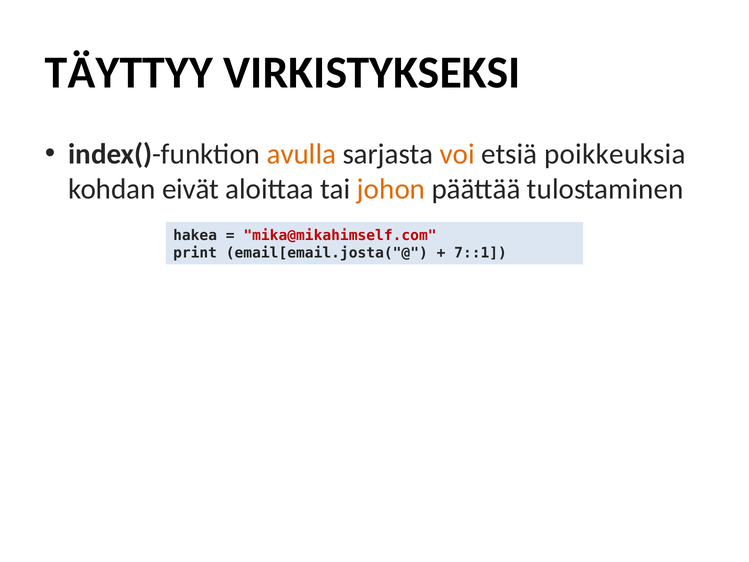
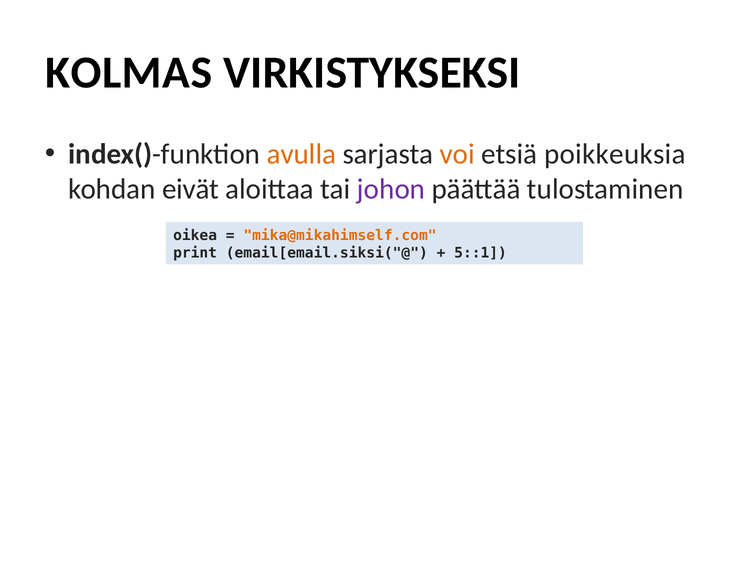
TÄYTTYY: TÄYTTYY -> KOLMAS (129, 73)
johon colour: orange -> purple (391, 189)
hakea: hakea -> oikea (195, 235)
mika@mikahimself.com colour: red -> orange (340, 235)
email[email.josta("@: email[email.josta("@ -> email[email.siksi("@ (327, 253)
7::1: 7::1 -> 5::1 (481, 253)
